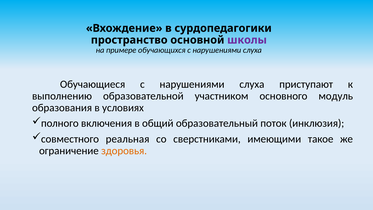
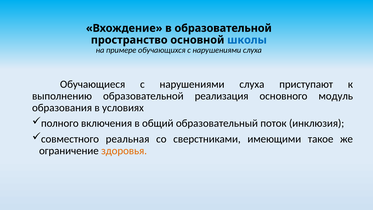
в сурдопедагогики: сурдопедагогики -> образовательной (223, 28)
школы colour: purple -> blue (247, 40)
участником: участником -> реализация (222, 96)
